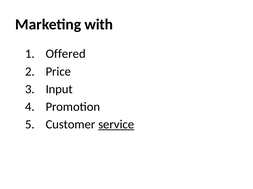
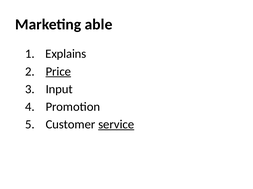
with: with -> able (99, 24)
Offered: Offered -> Explains (66, 54)
Price underline: none -> present (58, 72)
